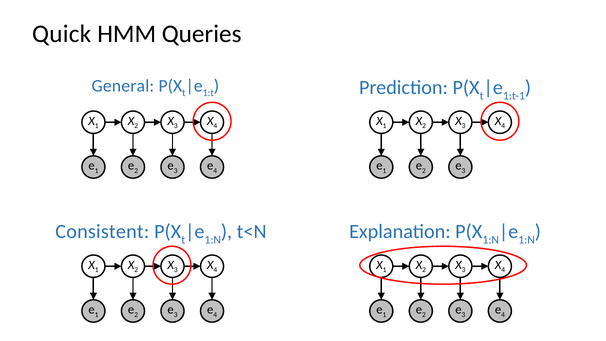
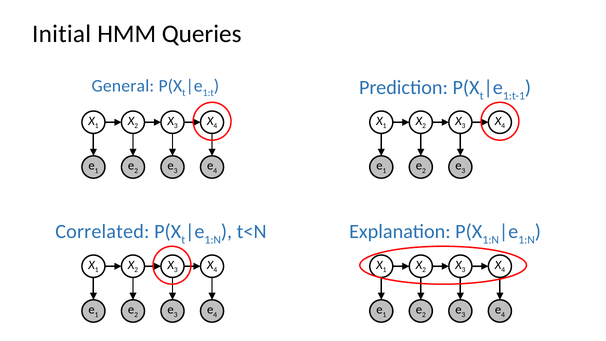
Quick: Quick -> Initial (62, 34)
Consistent: Consistent -> Correlated (102, 232)
